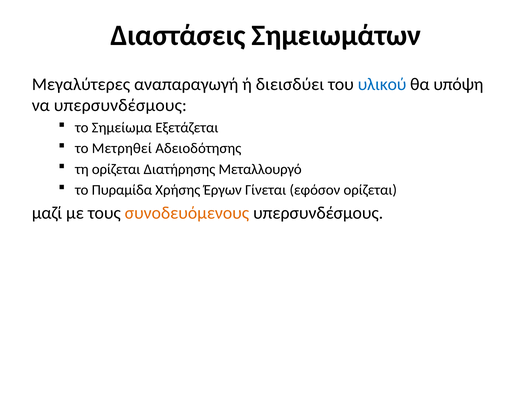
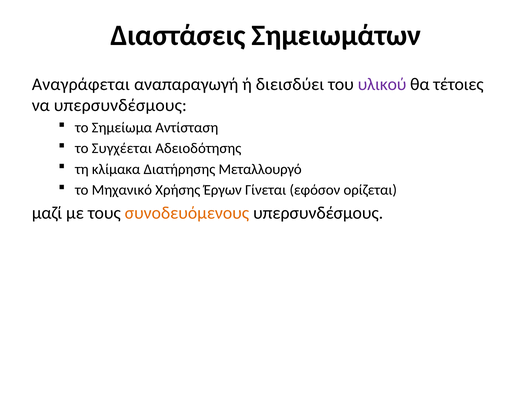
Μεγαλύτερες: Μεγαλύτερες -> Αναγράφεται (81, 84)
υλικού colour: blue -> purple (382, 84)
υπόψη: υπόψη -> τέτοιες (458, 84)
Εξετάζεται: Εξετάζεται -> Αντίσταση (187, 127)
Μετρηθεί: Μετρηθεί -> Συγχέεται (122, 148)
τη ορίζεται: ορίζεται -> κλίμακα (116, 169)
Πυραμίδα: Πυραμίδα -> Μηχανικό (122, 190)
